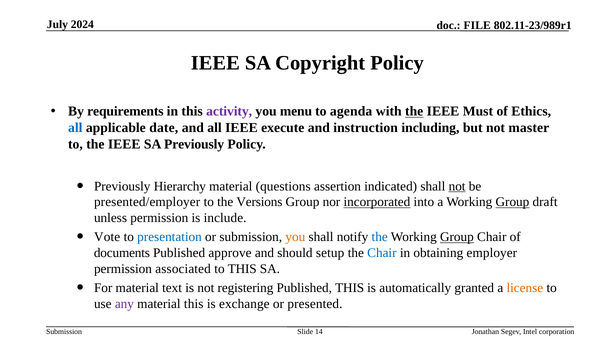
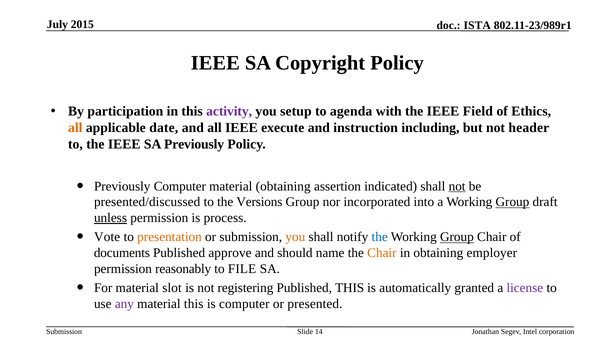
2024: 2024 -> 2015 (82, 24)
FILE: FILE -> ISTA (477, 26)
requirements: requirements -> participation (125, 111)
menu: menu -> setup (296, 111)
the underline: present -> none (414, 111)
Must: Must -> Field (478, 111)
all colour: blue -> orange (75, 128)
master: master -> header (529, 128)
Previously Hierarchy: Hierarchy -> Computer (180, 186)
material questions: questions -> obtaining (283, 186)
presented/employer: presented/employer -> presented/discussed (147, 202)
incorporated underline: present -> none (377, 202)
unless underline: none -> present (111, 218)
include: include -> process (225, 218)
presentation colour: blue -> orange (170, 237)
setup: setup -> name (330, 253)
Chair colour: blue -> orange (382, 253)
associated: associated -> reasonably (183, 269)
to THIS: THIS -> FILE (242, 269)
text: text -> slot (172, 288)
license colour: orange -> purple (525, 288)
is exchange: exchange -> computer (244, 304)
